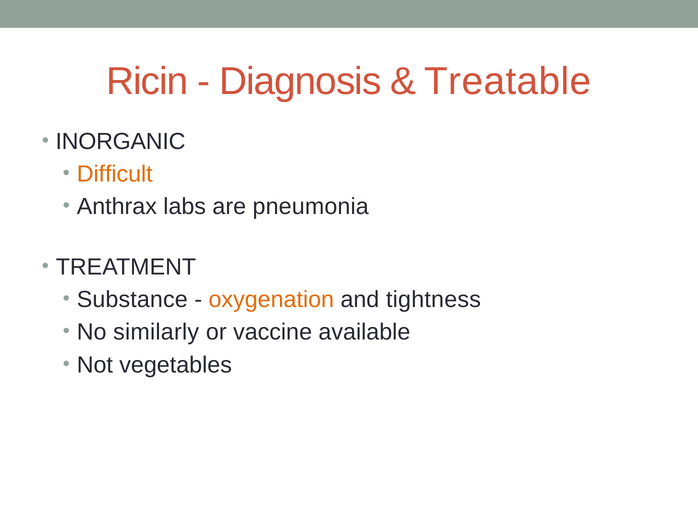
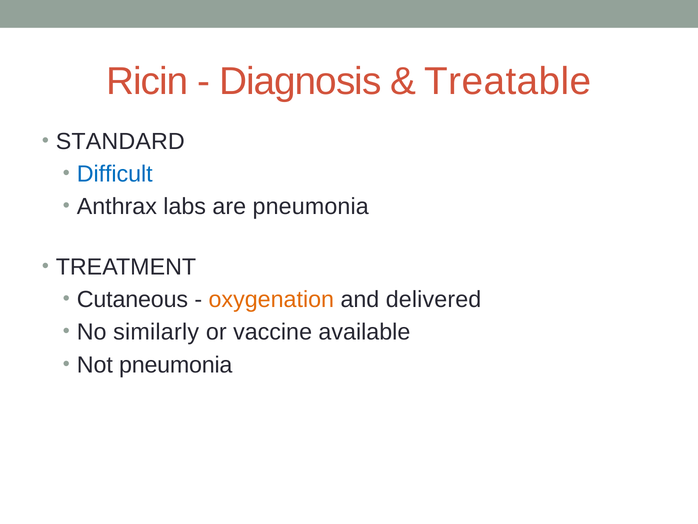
INORGANIC: INORGANIC -> STANDARD (120, 141)
Difficult colour: orange -> blue (115, 174)
Substance: Substance -> Cutaneous (132, 299)
tightness: tightness -> delivered (434, 299)
Not vegetables: vegetables -> pneumonia (176, 365)
